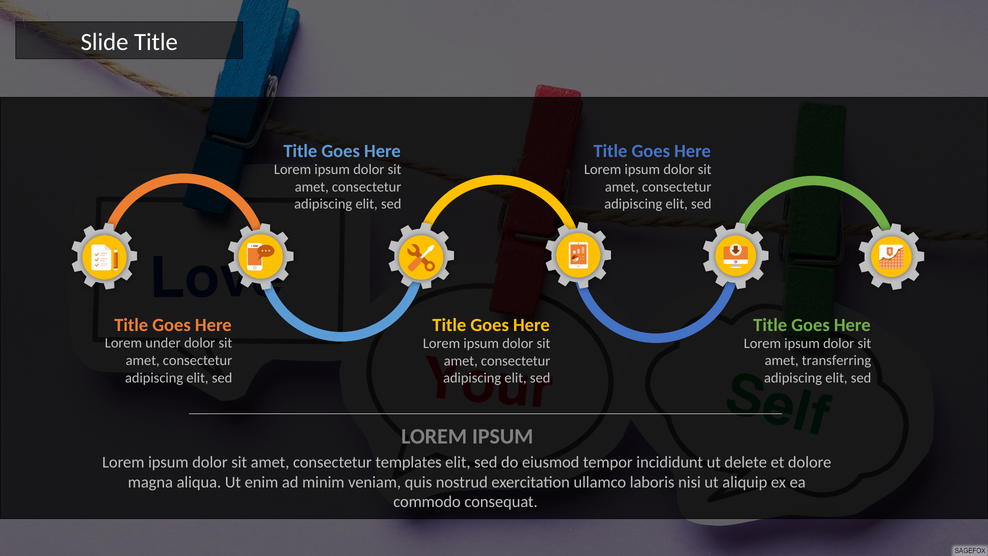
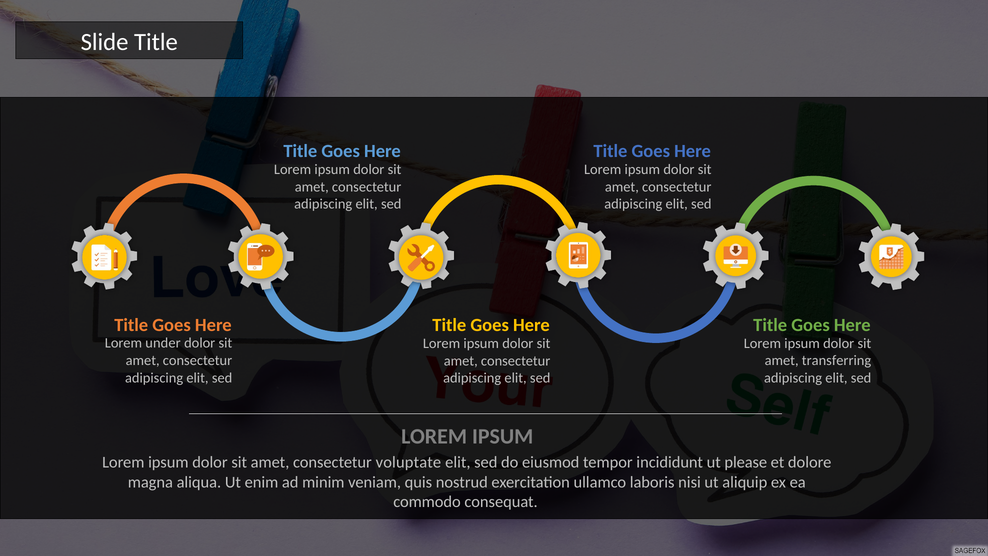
templates: templates -> voluptate (408, 462)
delete: delete -> please (746, 462)
